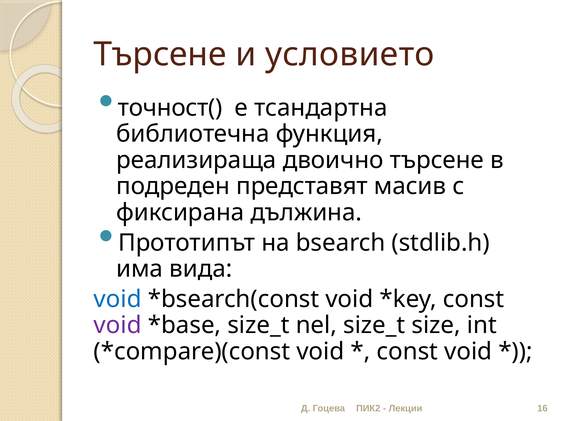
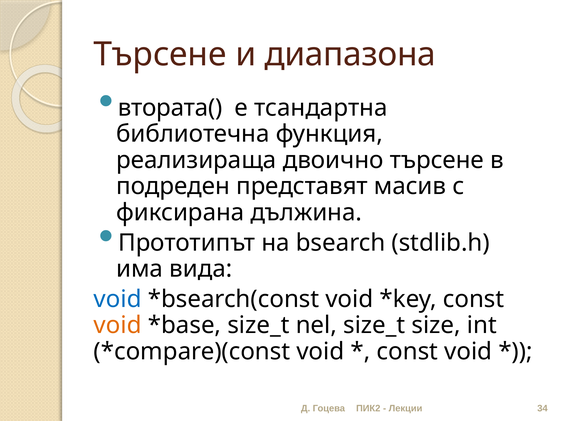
условието: условието -> диапазона (350, 54)
точност(: точност( -> втората( (170, 108)
void colour: purple -> orange (118, 325)
16: 16 -> 34 (542, 408)
